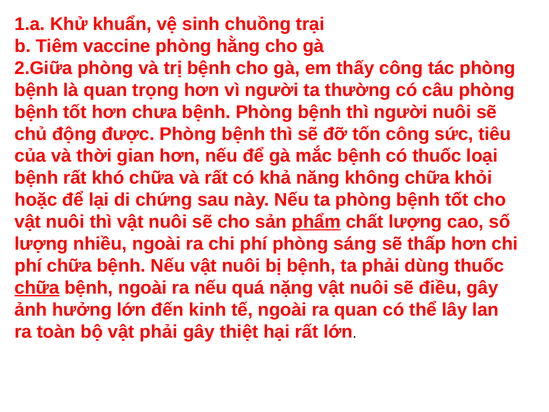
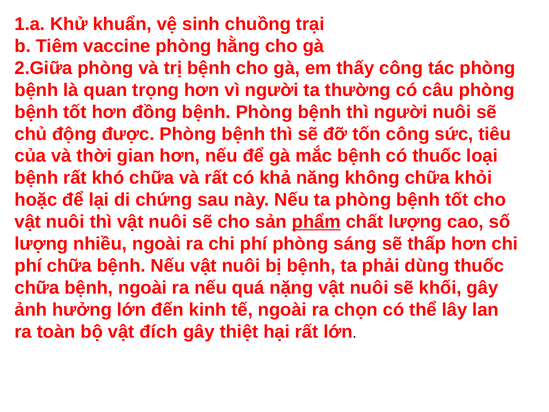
chưa: chưa -> đồng (154, 112)
chữa underline: present -> none (37, 288)
điều: điều -> khối (440, 288)
ra quan: quan -> chọn (356, 310)
vật phải: phải -> đích (159, 332)
